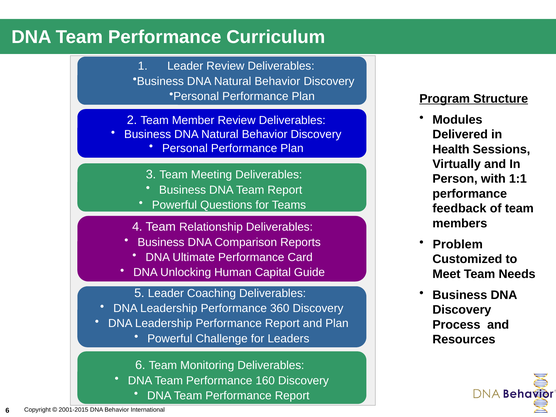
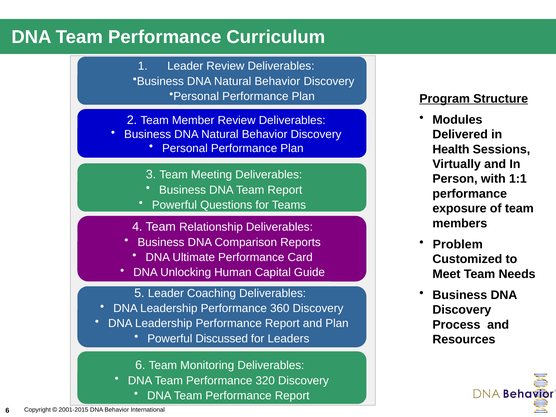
feedback: feedback -> exposure (460, 209)
Challenge: Challenge -> Discussed (222, 339)
160: 160 -> 320 (265, 381)
